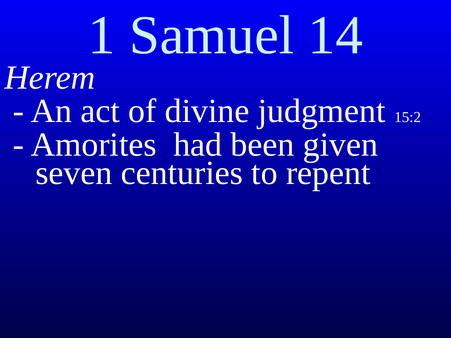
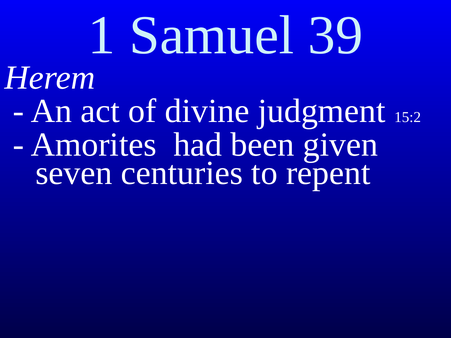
14: 14 -> 39 (336, 35)
